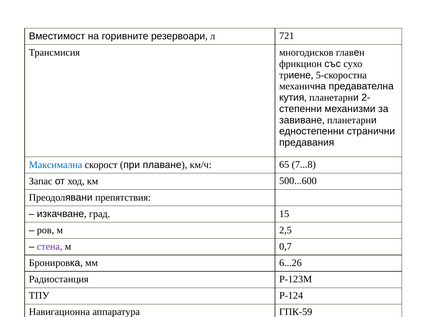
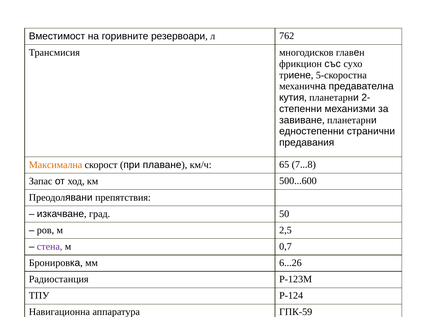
721: 721 -> 762 (287, 36)
Максимална colour: blue -> orange (56, 165)
15: 15 -> 50 (284, 214)
